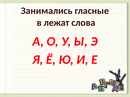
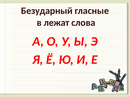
Занимались: Занимались -> Безударный (47, 11)
